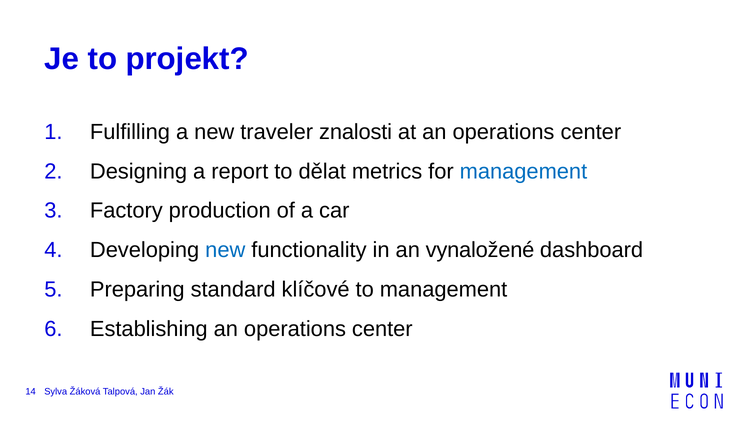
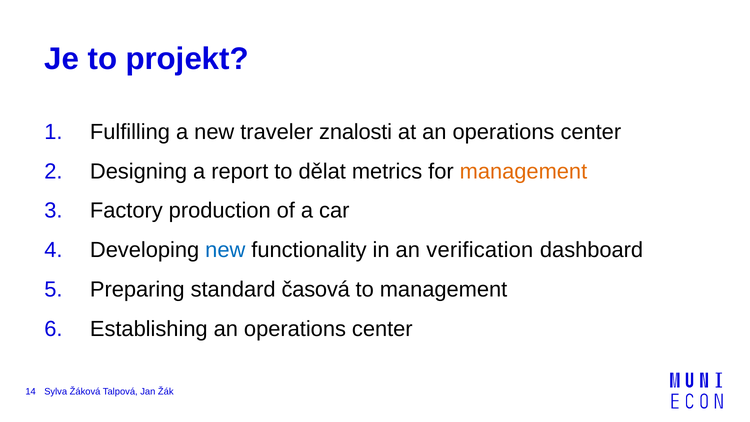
management colour: blue -> orange (523, 171)
vynaložené: vynaložené -> verification (480, 250)
klíčové: klíčové -> časová (316, 289)
